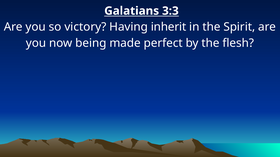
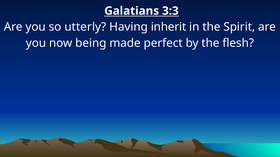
victory: victory -> utterly (85, 27)
